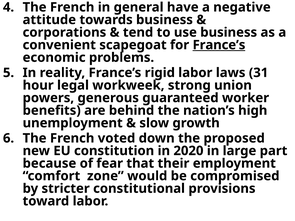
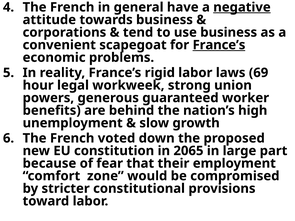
negative underline: none -> present (242, 7)
31: 31 -> 69 (259, 73)
2020: 2020 -> 2065 (188, 151)
